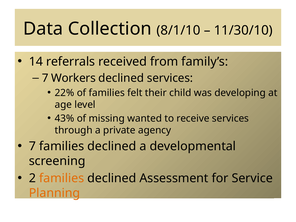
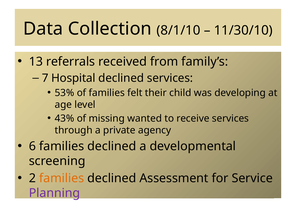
14: 14 -> 13 (36, 62)
Workers: Workers -> Hospital (73, 78)
22%: 22% -> 53% (64, 93)
7: 7 -> 6 (32, 146)
Planning colour: orange -> purple (54, 193)
